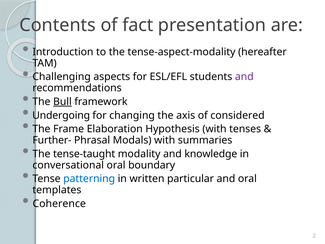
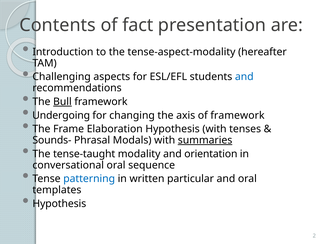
and colour: purple -> blue (244, 77)
of considered: considered -> framework (237, 115)
Further-: Further- -> Sounds- (52, 140)
summaries underline: none -> present (205, 140)
knowledge: knowledge -> orientation (211, 154)
boundary: boundary -> sequence (152, 165)
Coherence: Coherence -> Hypothesis (59, 203)
